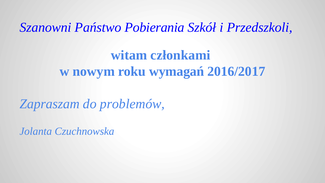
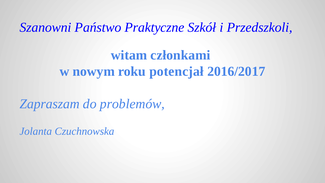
Pobierania: Pobierania -> Praktyczne (155, 27)
wymagań: wymagań -> potencjał (177, 71)
